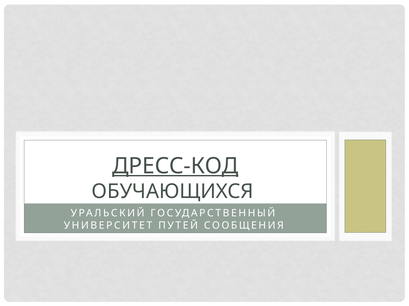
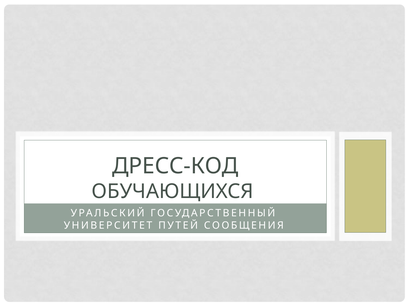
ДРЕСС-КОД underline: present -> none (175, 166)
